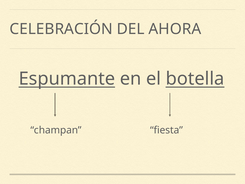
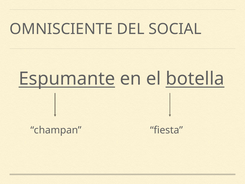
CELEBRACIÓN: CELEBRACIÓN -> OMNISCIENTE (61, 29)
AHORA: AHORA -> SOCIAL (175, 29)
